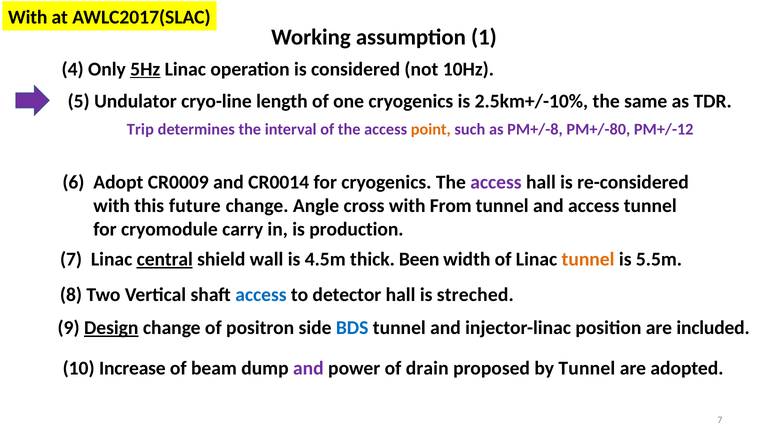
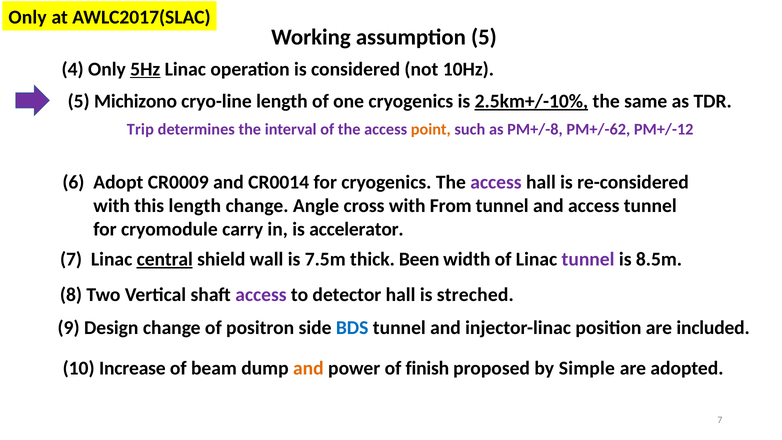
With: With -> Only (28, 17)
assumption 1: 1 -> 5 (484, 37)
Undulator: Undulator -> Michizono (136, 101)
2.5km+/-10% underline: none -> present (531, 101)
PM+/-80: PM+/-80 -> PM+/-62 (598, 129)
this future: future -> length (195, 206)
production: production -> accelerator (356, 229)
4.5m: 4.5m -> 7.5m (325, 259)
tunnel colour: orange -> purple (588, 259)
5.5m: 5.5m -> 8.5m (659, 259)
access colour: blue -> purple (261, 295)
Design underline: present -> none (111, 328)
and colour: purple -> orange (308, 368)
drain: drain -> finish (427, 368)
by Tunnel: Tunnel -> Simple (587, 368)
